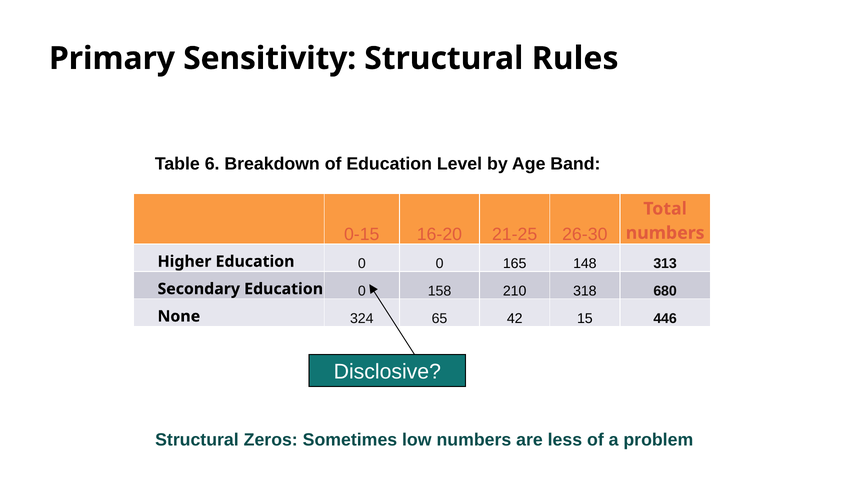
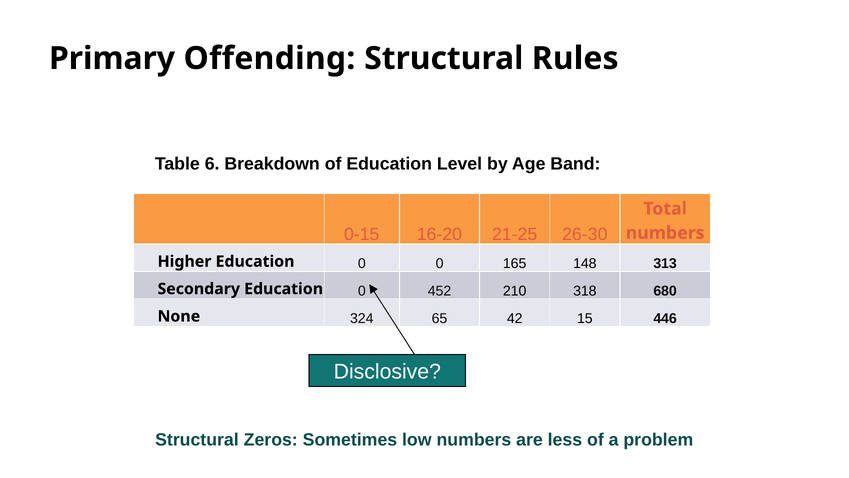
Sensitivity: Sensitivity -> Offending (269, 58)
158: 158 -> 452 (440, 291)
